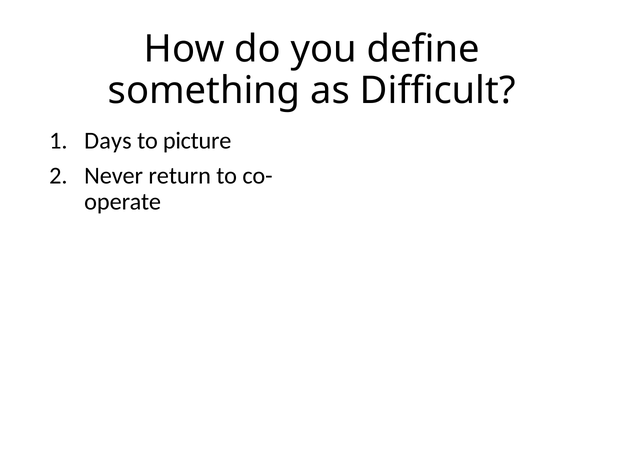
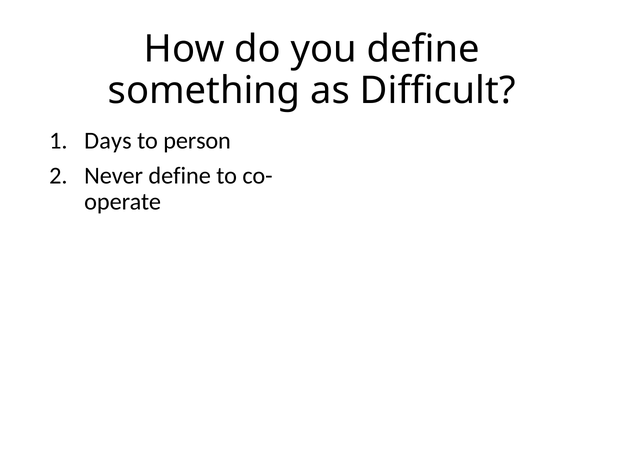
picture: picture -> person (197, 141)
Never return: return -> define (180, 176)
